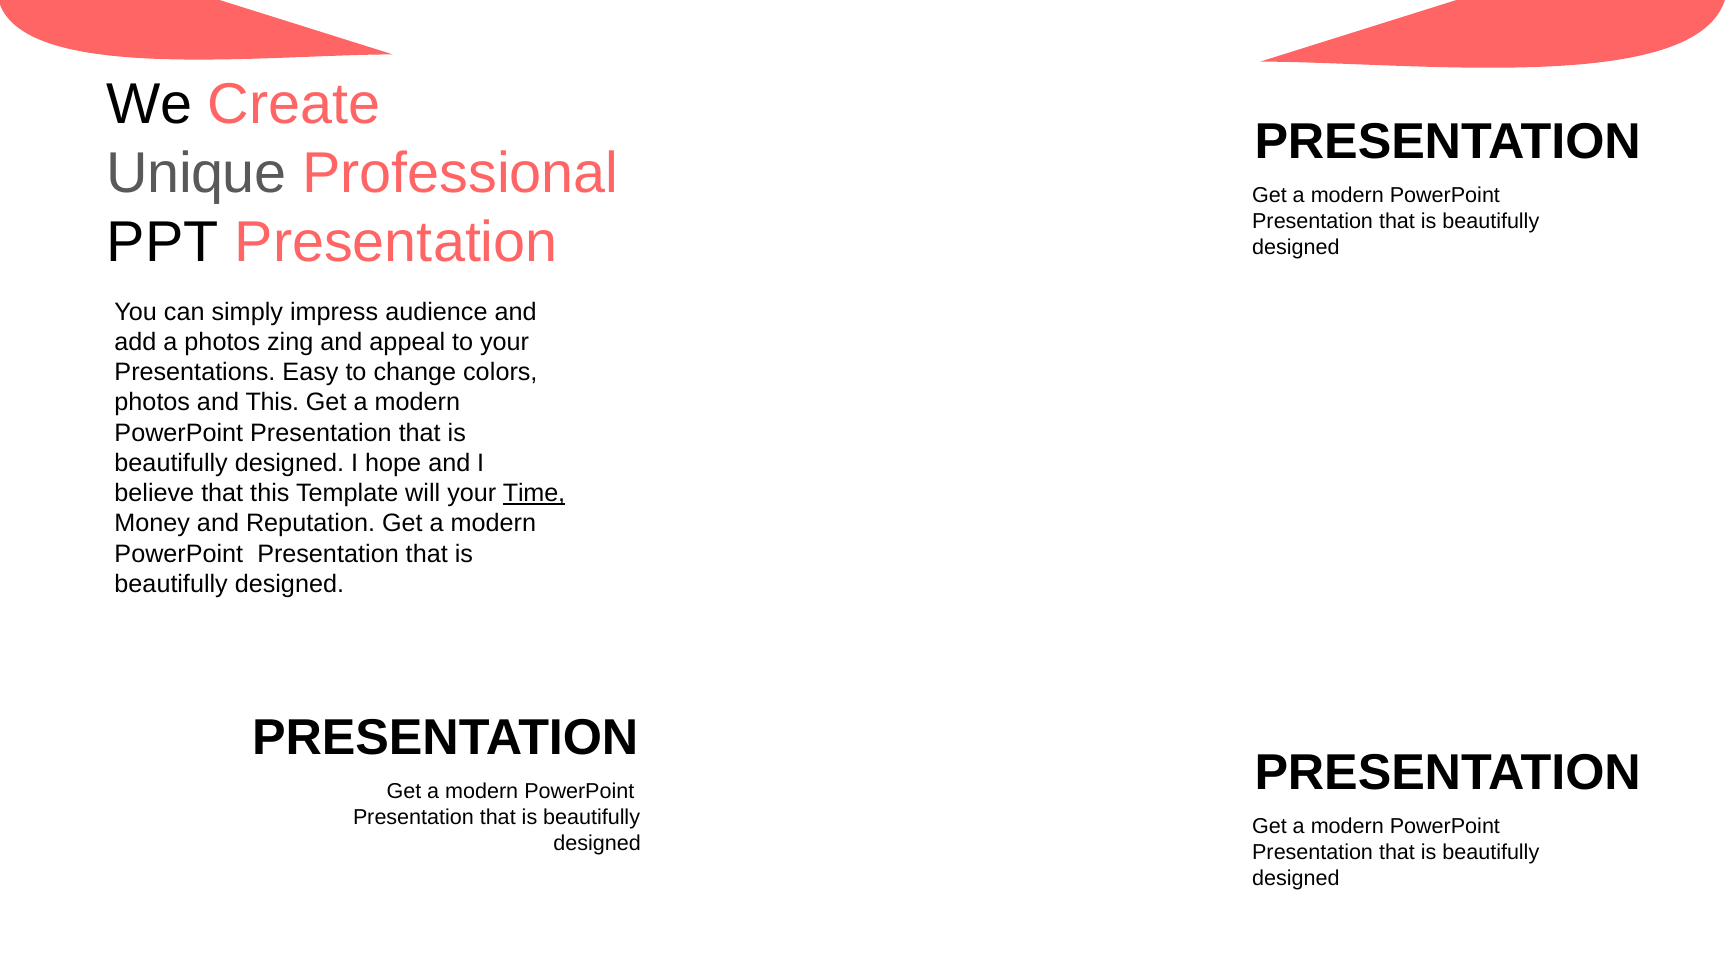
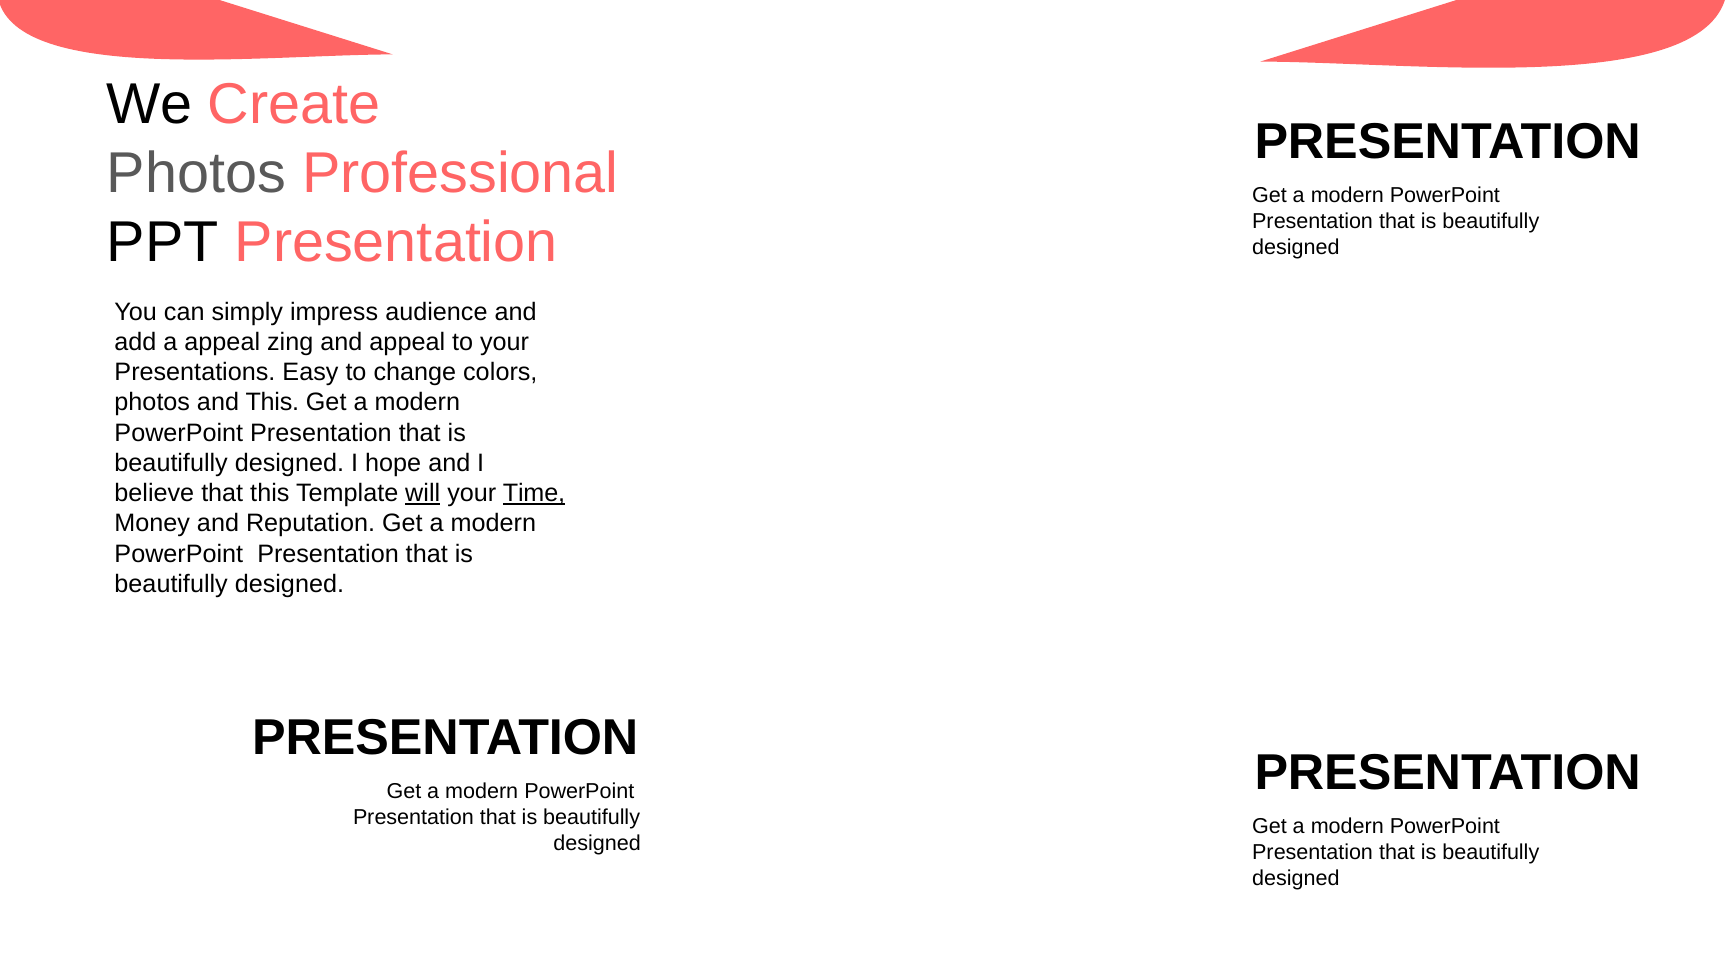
Unique: Unique -> Photos (196, 174)
a photos: photos -> appeal (222, 342)
will underline: none -> present (423, 493)
